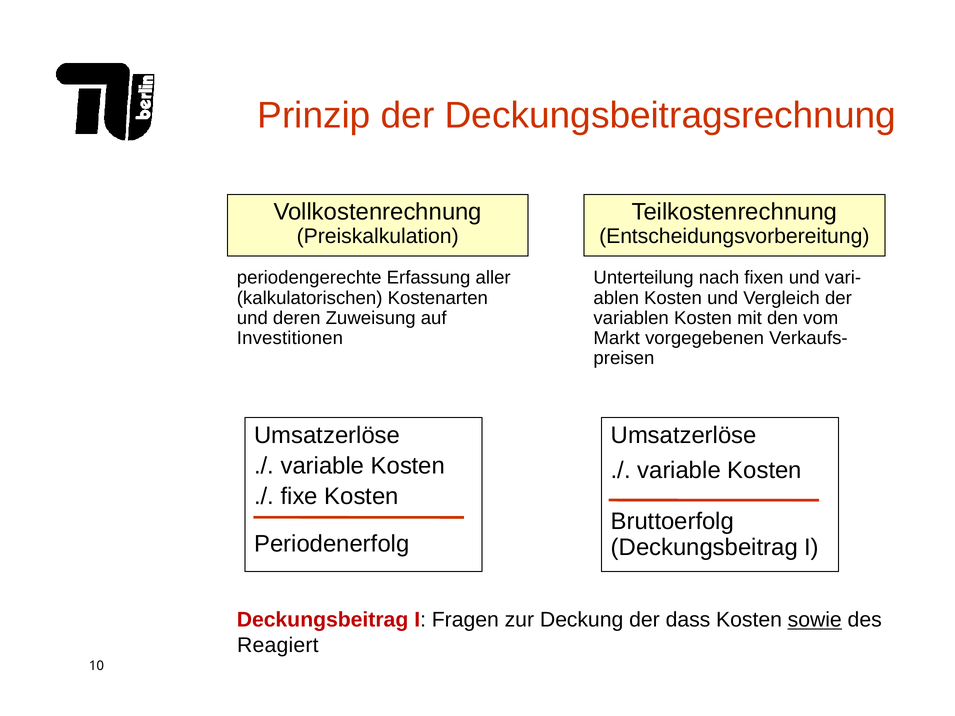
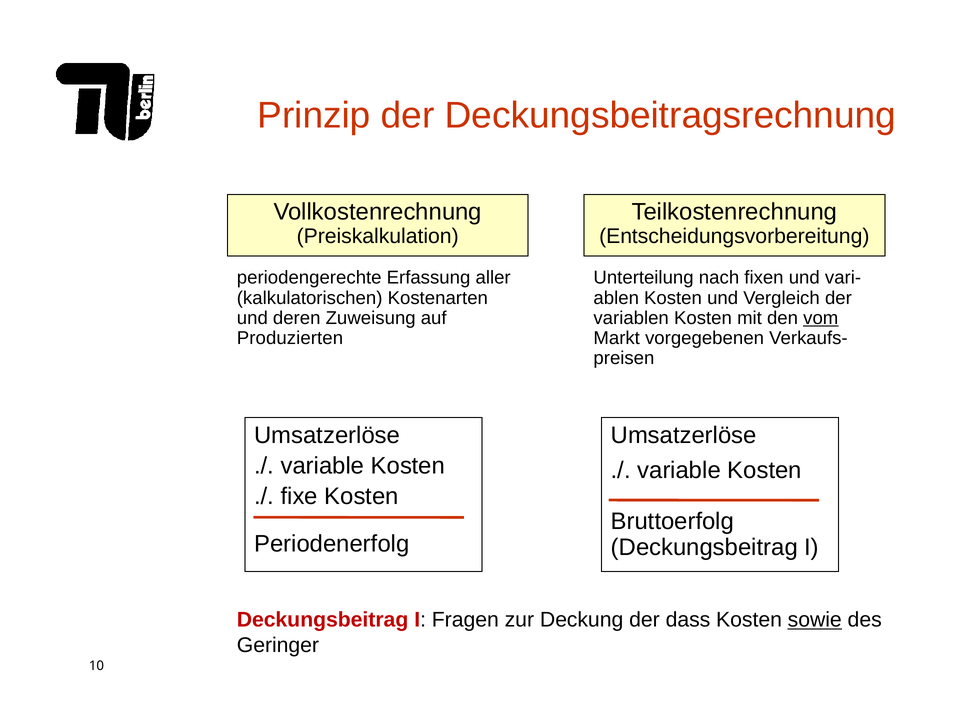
vom underline: none -> present (821, 318)
Investitionen: Investitionen -> Produzierten (290, 338)
Reagiert: Reagiert -> Geringer (278, 646)
